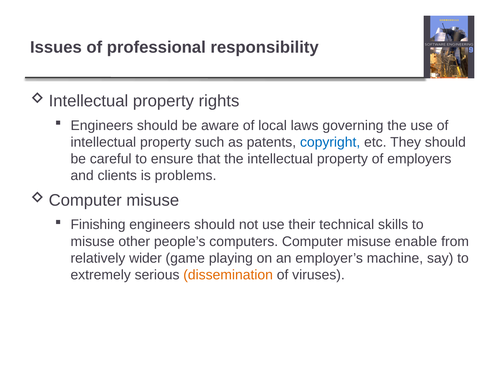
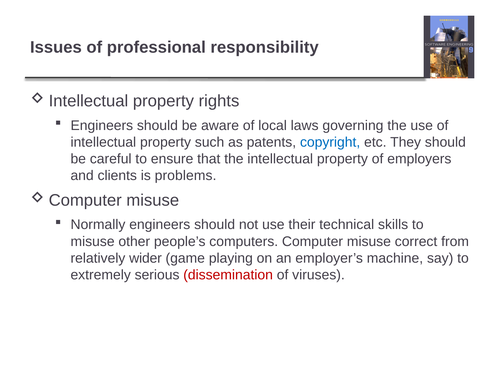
Finishing: Finishing -> Normally (98, 225)
enable: enable -> correct (416, 241)
dissemination colour: orange -> red (228, 275)
